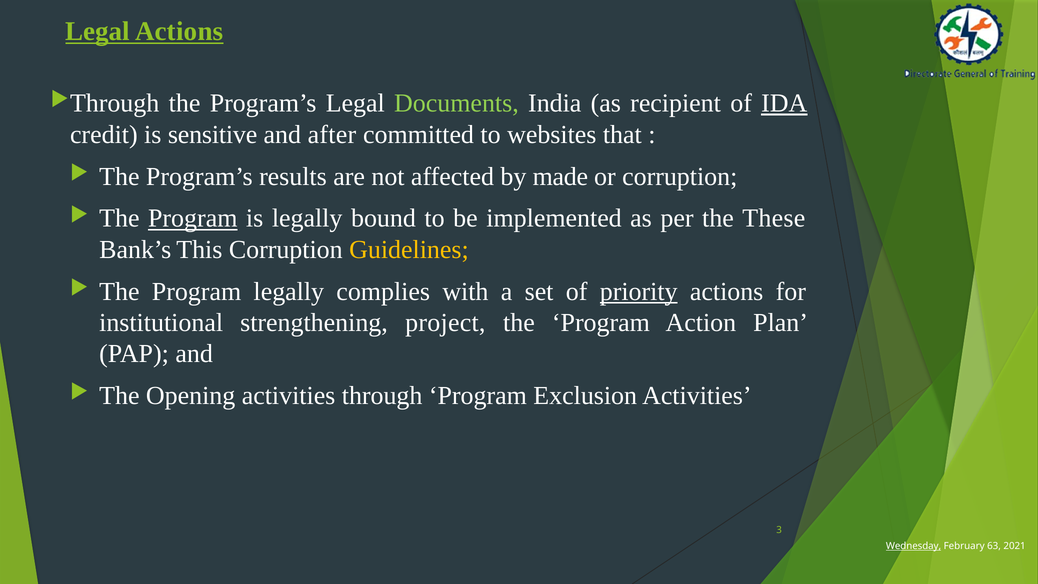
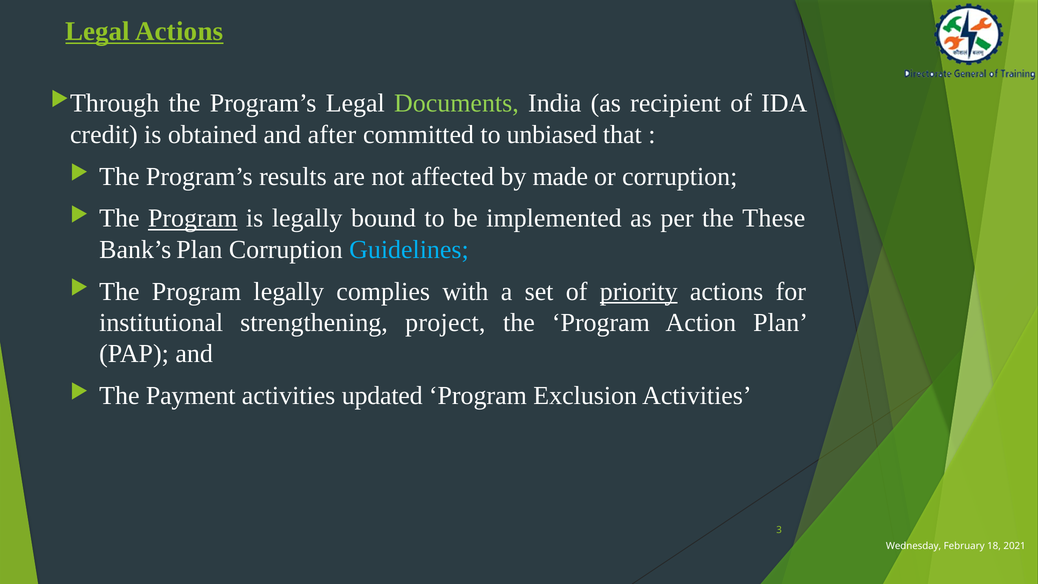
IDA underline: present -> none (784, 103)
sensitive: sensitive -> obtained (213, 134)
websites: websites -> unbiased (552, 134)
Bank’s This: This -> Plan (199, 250)
Guidelines colour: yellow -> light blue (409, 250)
Opening: Opening -> Payment (191, 396)
through: through -> updated (382, 396)
Wednesday underline: present -> none (914, 546)
63: 63 -> 18 (994, 546)
